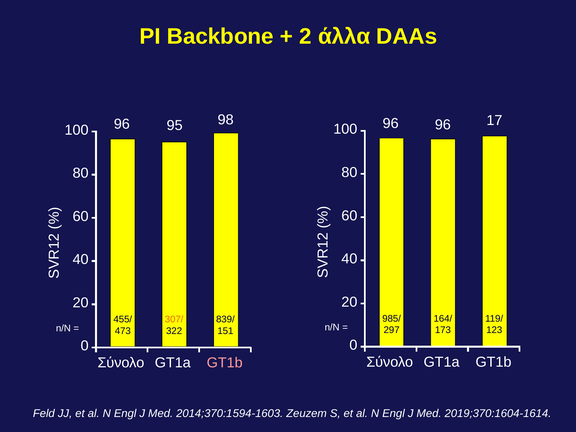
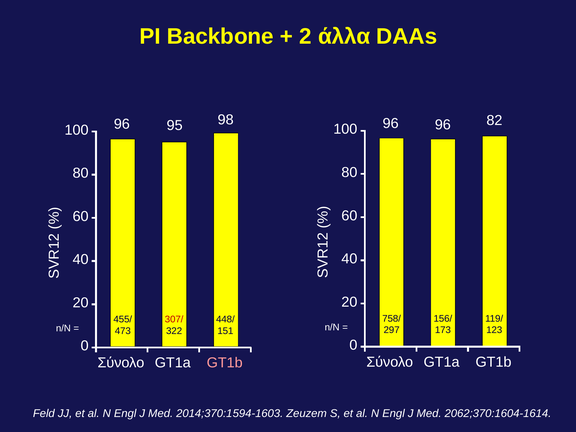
17: 17 -> 82 (494, 120)
985/: 985/ -> 758/ (392, 319)
164/: 164/ -> 156/ (443, 319)
307/ colour: orange -> red (174, 319)
839/: 839/ -> 448/ (225, 319)
2019;370:1604-1614: 2019;370:1604-1614 -> 2062;370:1604-1614 (498, 414)
